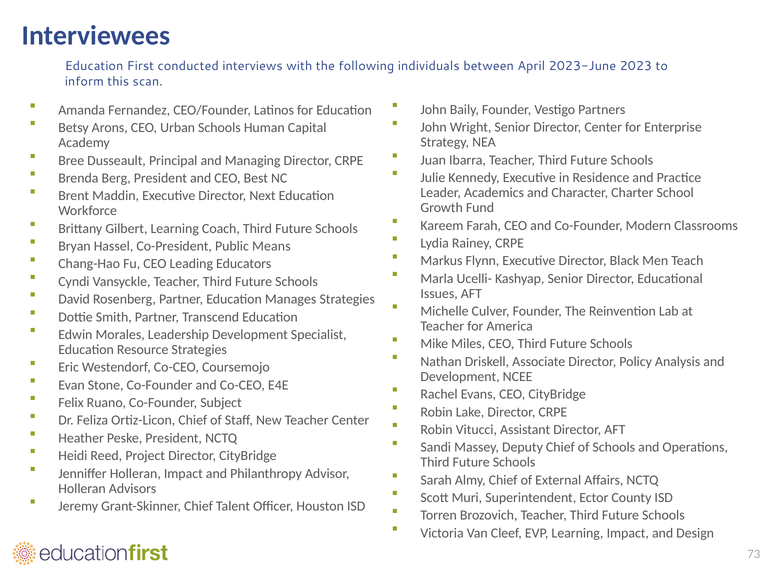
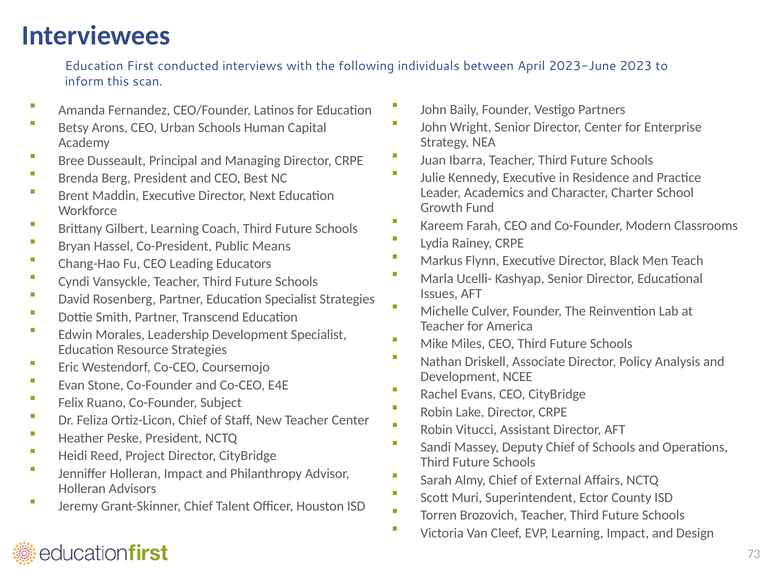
Education Manages: Manages -> Specialist (291, 299)
